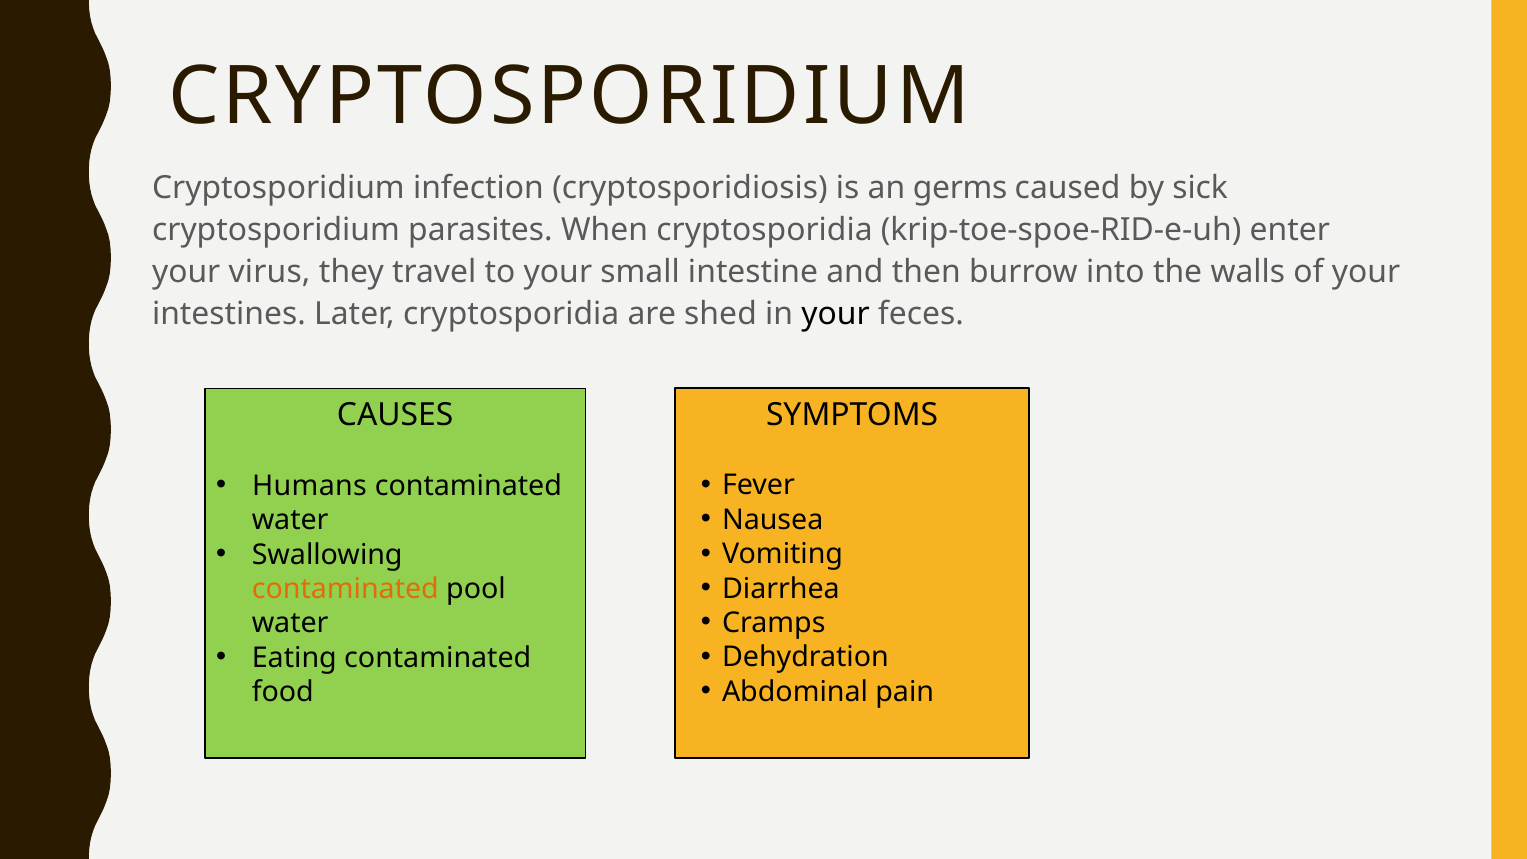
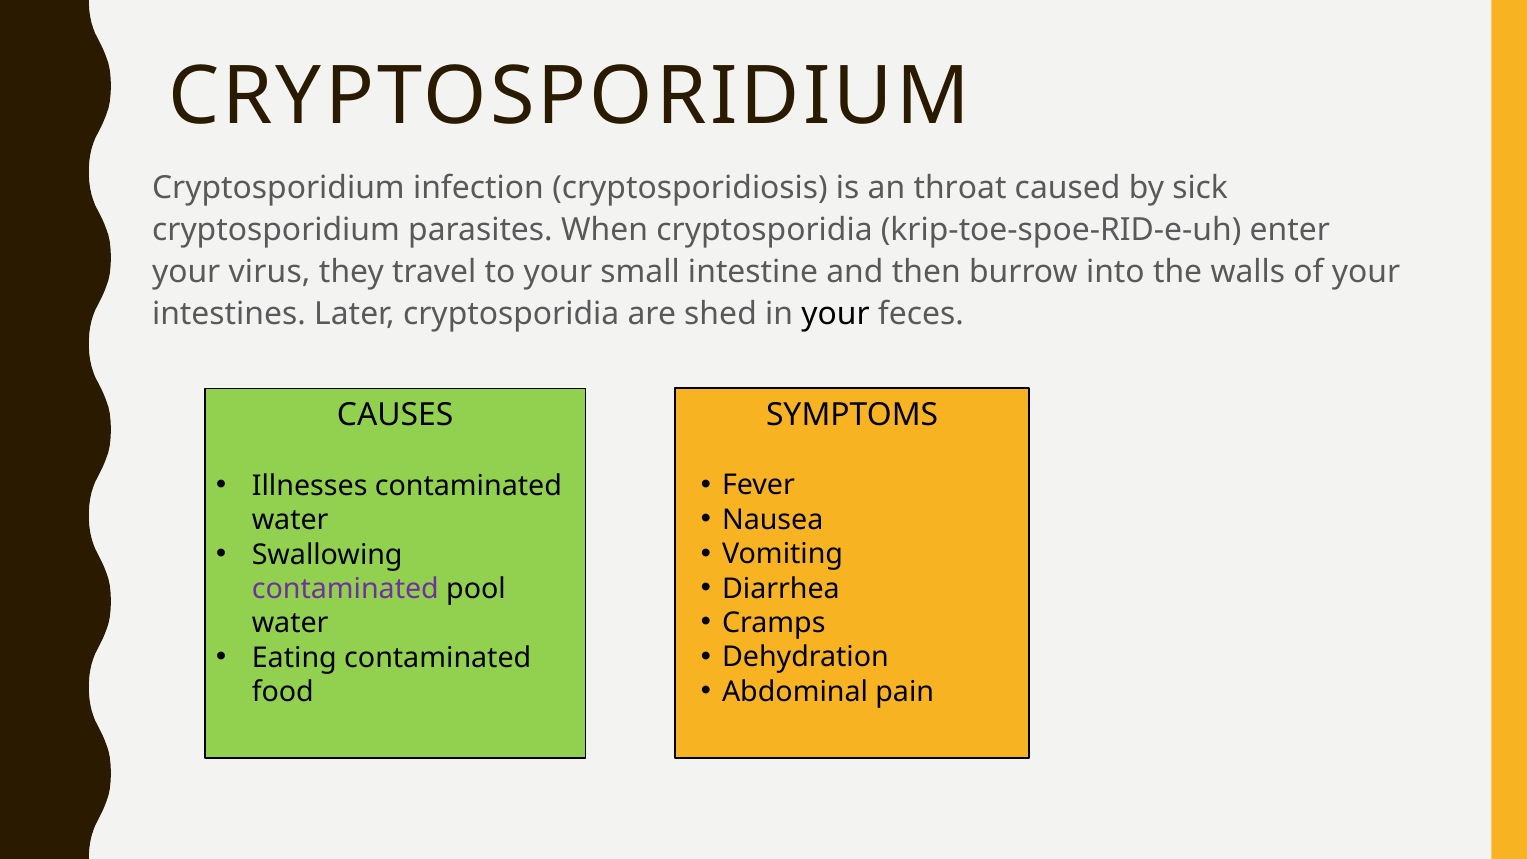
germs: germs -> throat (960, 188)
Humans: Humans -> Illnesses (310, 486)
contaminated colour: orange -> purple (345, 589)
